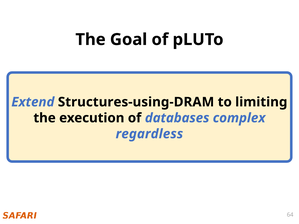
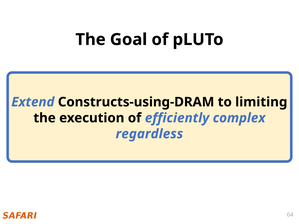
Structures-using-DRAM: Structures-using-DRAM -> Constructs-using-DRAM (136, 102)
databases: databases -> efficiently (177, 118)
